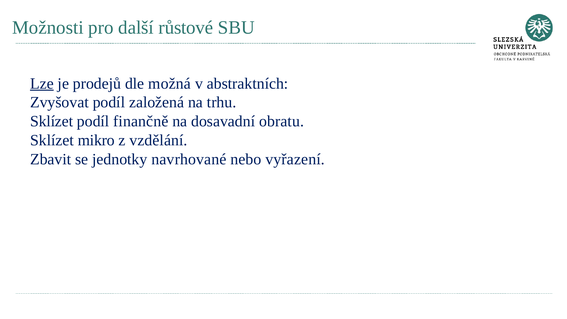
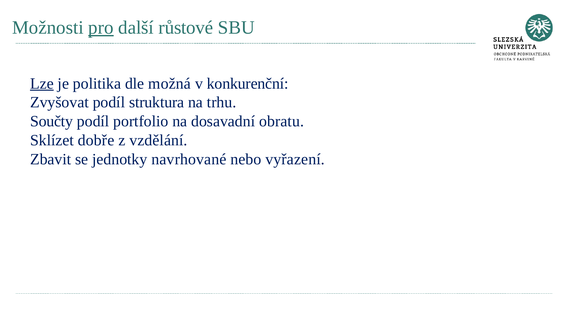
pro underline: none -> present (101, 28)
prodejů: prodejů -> politika (97, 84)
abstraktních: abstraktních -> konkurenční (248, 84)
založená: založená -> struktura (157, 102)
Sklízet: Sklízet -> Součty (52, 121)
finančně: finančně -> portfolio (141, 121)
mikro: mikro -> dobře (96, 140)
